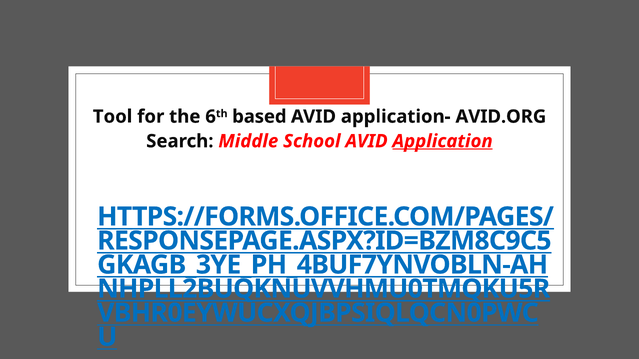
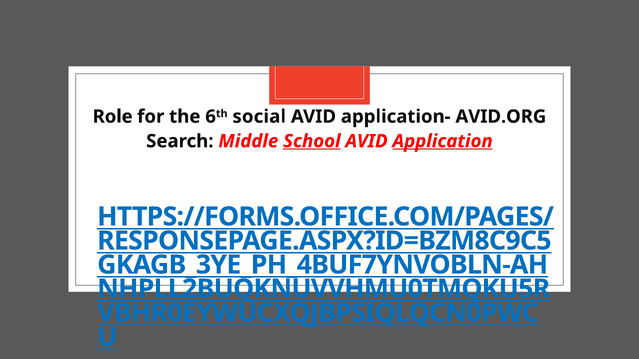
Tool: Tool -> Role (113, 117)
based: based -> social (259, 117)
School underline: none -> present (312, 141)
